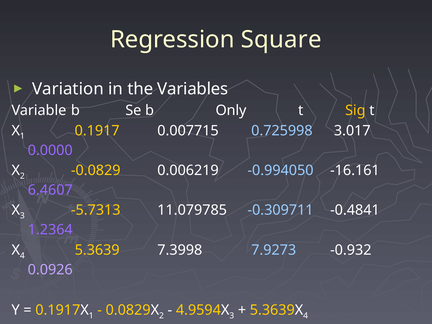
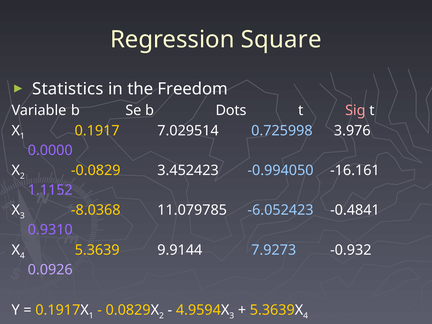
Variation: Variation -> Statistics (68, 89)
Variables: Variables -> Freedom (193, 89)
Only: Only -> Dots (231, 110)
Sig colour: yellow -> pink (355, 110)
0.007715: 0.007715 -> 7.029514 (188, 131)
3.017: 3.017 -> 3.976 (352, 131)
0.006219: 0.006219 -> 3.452423 (188, 170)
6.4607: 6.4607 -> 1.1152 (50, 190)
-5.7313: -5.7313 -> -8.0368 (96, 210)
-0.309711: -0.309711 -> -6.052423 (281, 210)
1.2364: 1.2364 -> 0.9310 (50, 230)
7.3998: 7.3998 -> 9.9144 (180, 250)
